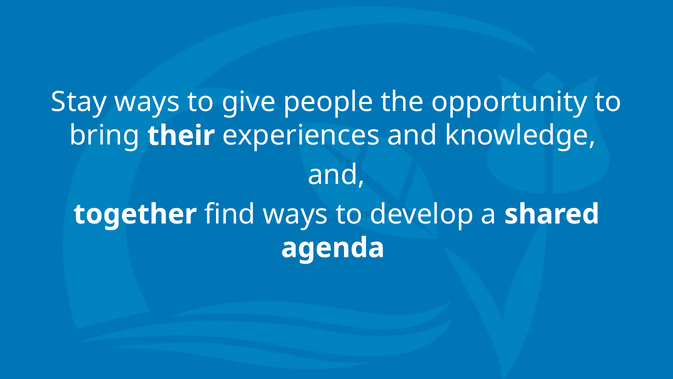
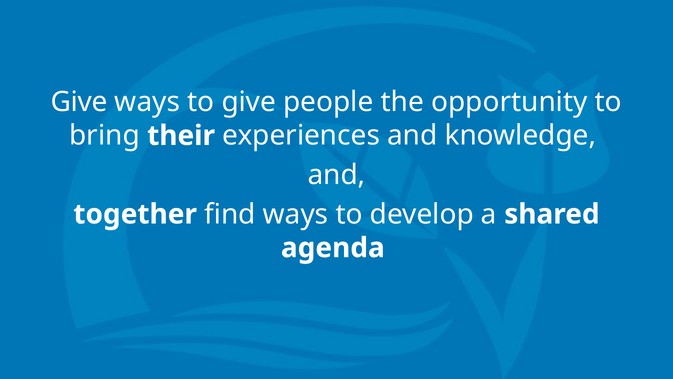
Stay: Stay -> Give (79, 102)
